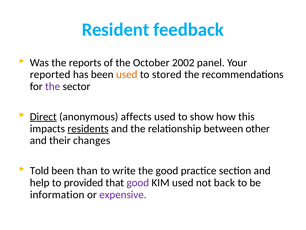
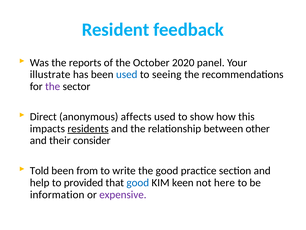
2002: 2002 -> 2020 (183, 62)
reported: reported -> illustrate (50, 74)
used colour: orange -> blue (127, 74)
stored: stored -> seeing (167, 74)
Direct underline: present -> none (43, 116)
changes: changes -> consider (92, 140)
than: than -> from (87, 170)
good colour: purple -> blue (138, 182)
KIM used: used -> keen (183, 182)
back: back -> here (224, 182)
